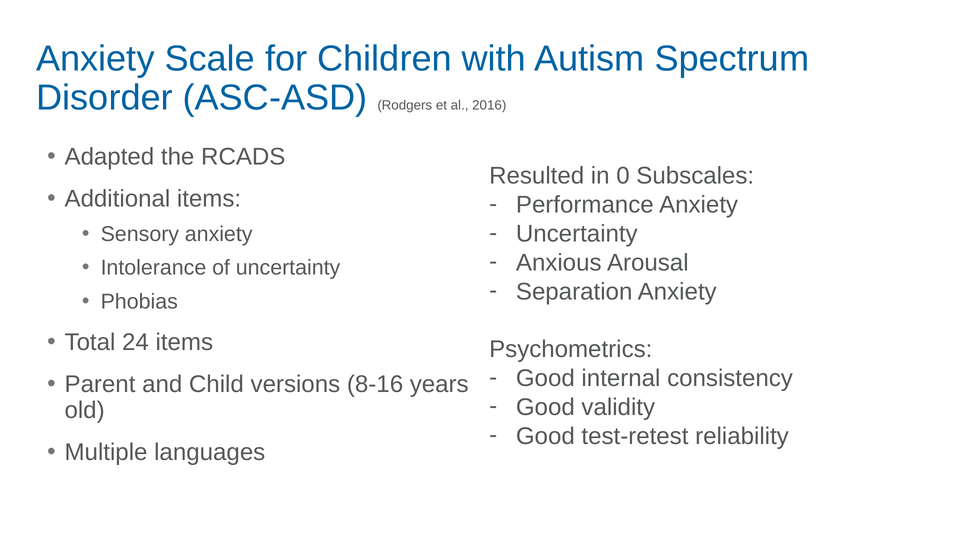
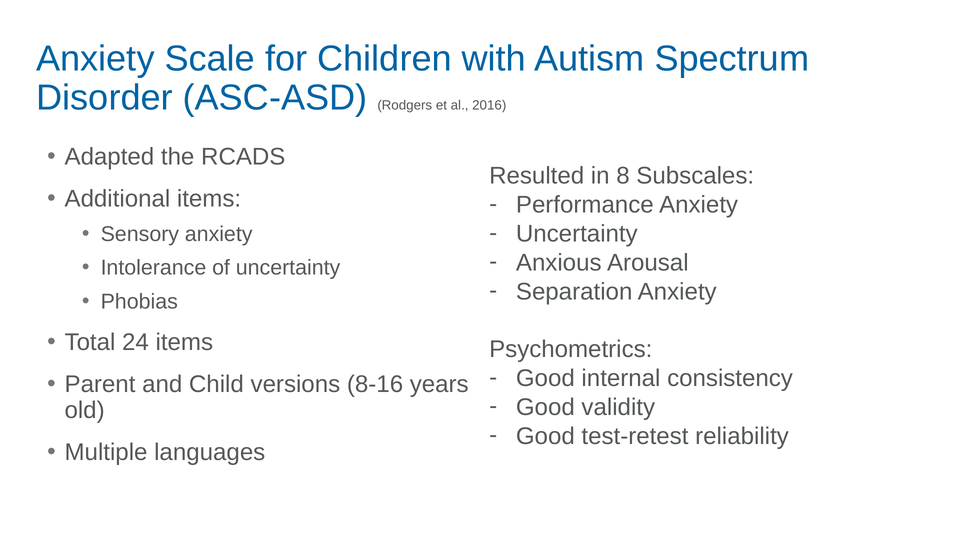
0: 0 -> 8 (623, 176)
